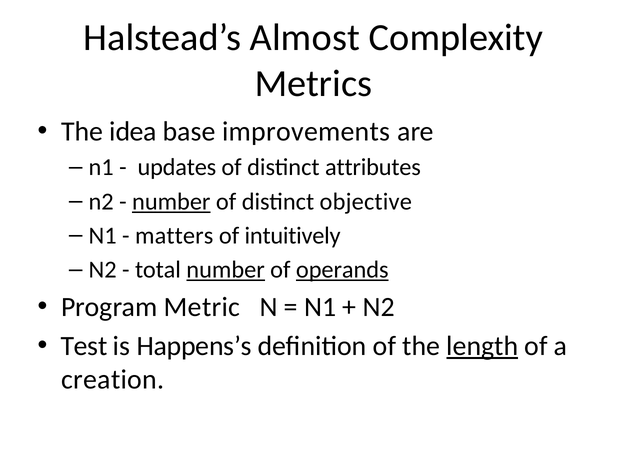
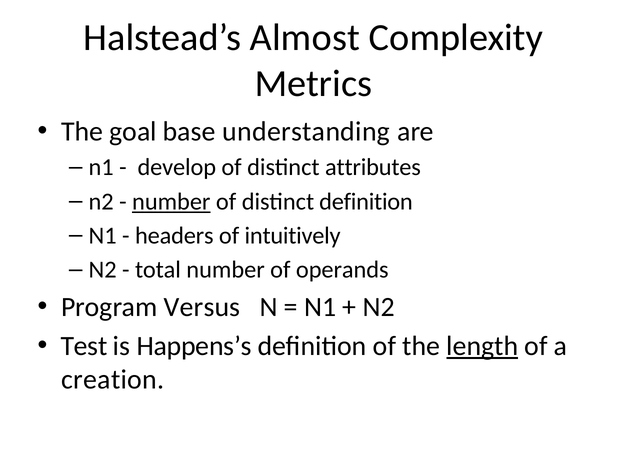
idea: idea -> goal (133, 132)
improvements: improvements -> understanding (306, 132)
updates: updates -> develop (177, 168)
distinct objective: objective -> definition (366, 202)
matters: matters -> headers (174, 236)
number underline: present -> none (226, 270)
operands underline: present -> none (342, 270)
Metric: Metric -> Versus (202, 307)
